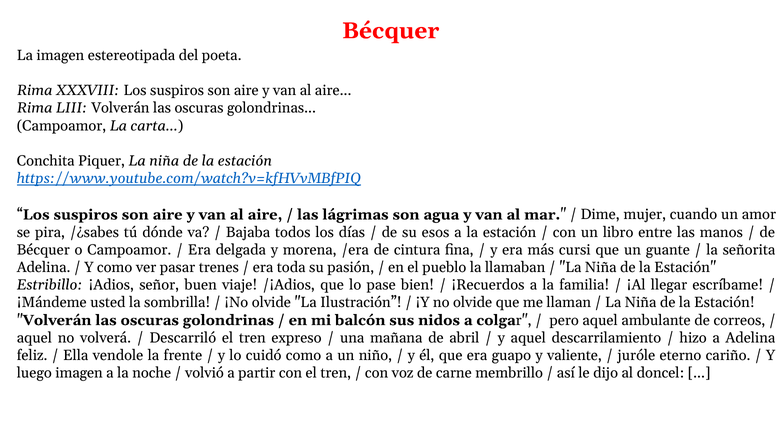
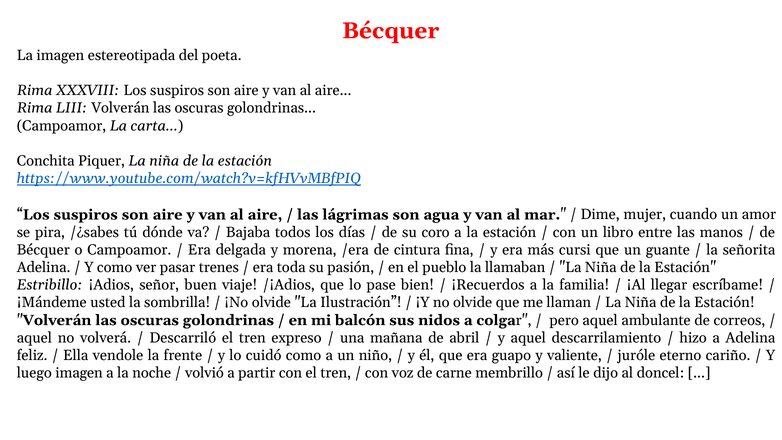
esos: esos -> coro (436, 232)
